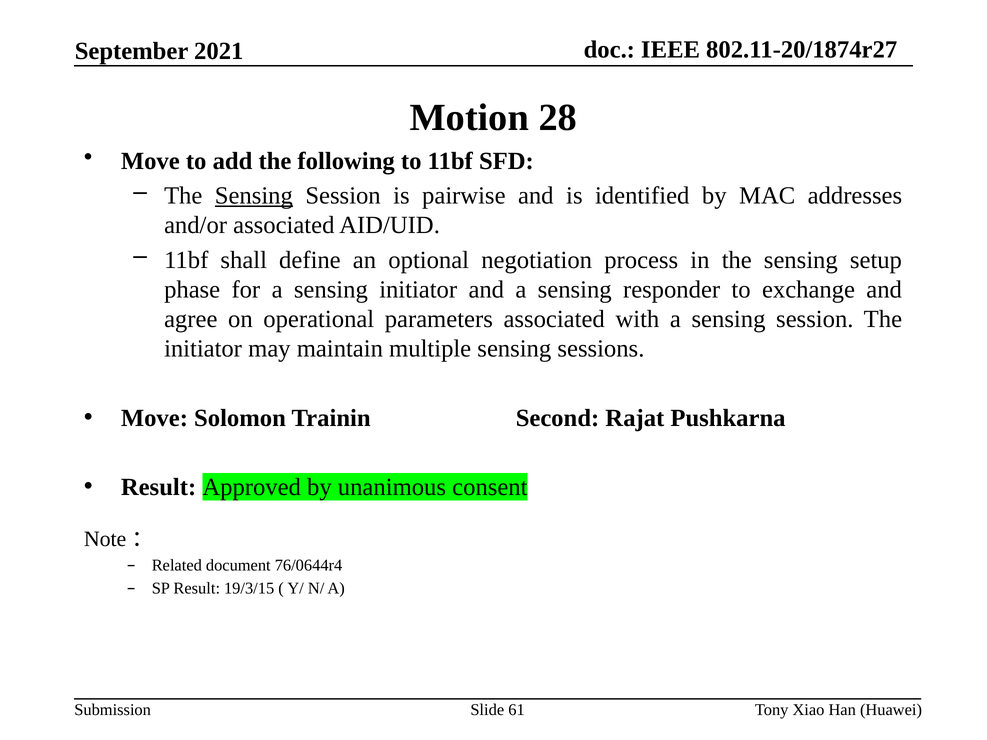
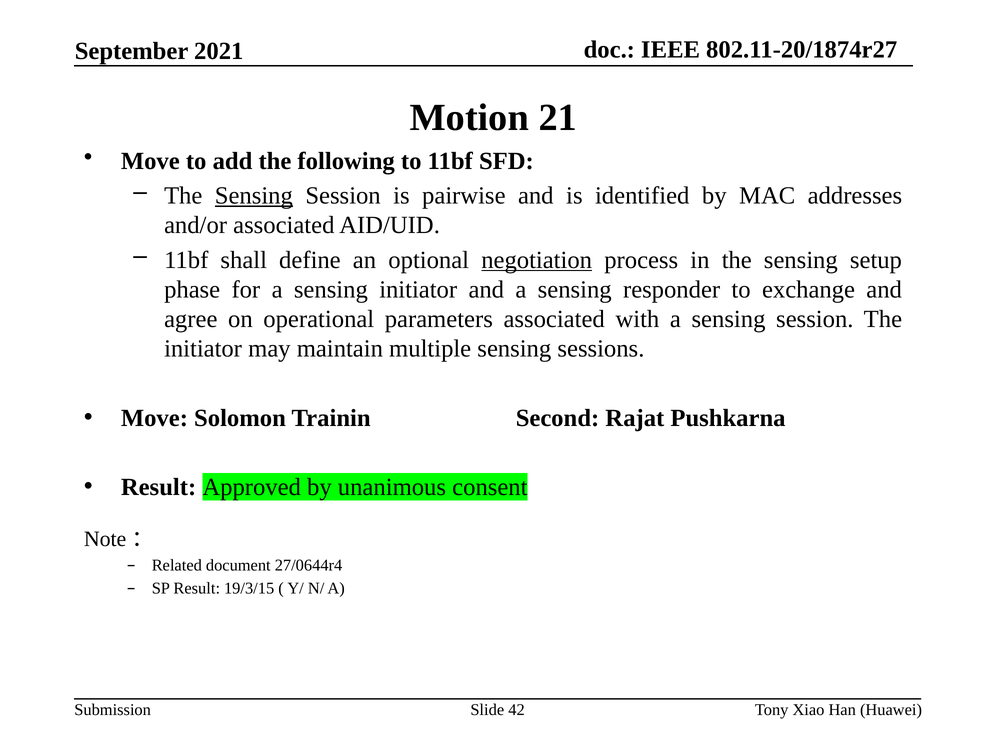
28: 28 -> 21 (558, 118)
negotiation underline: none -> present (537, 260)
76/0644r4: 76/0644r4 -> 27/0644r4 (309, 565)
61: 61 -> 42 (517, 710)
